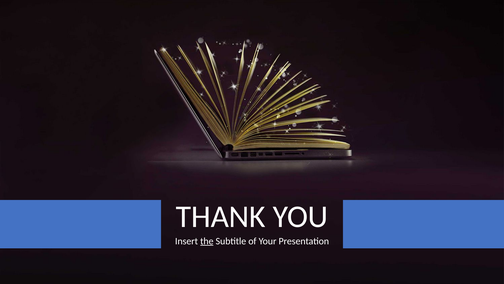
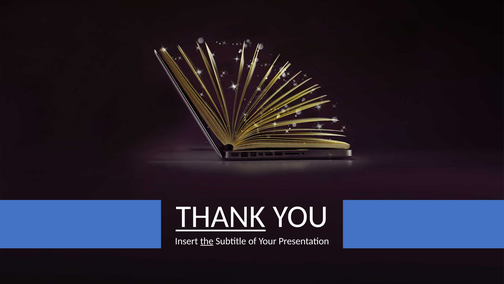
THANK underline: none -> present (221, 217)
